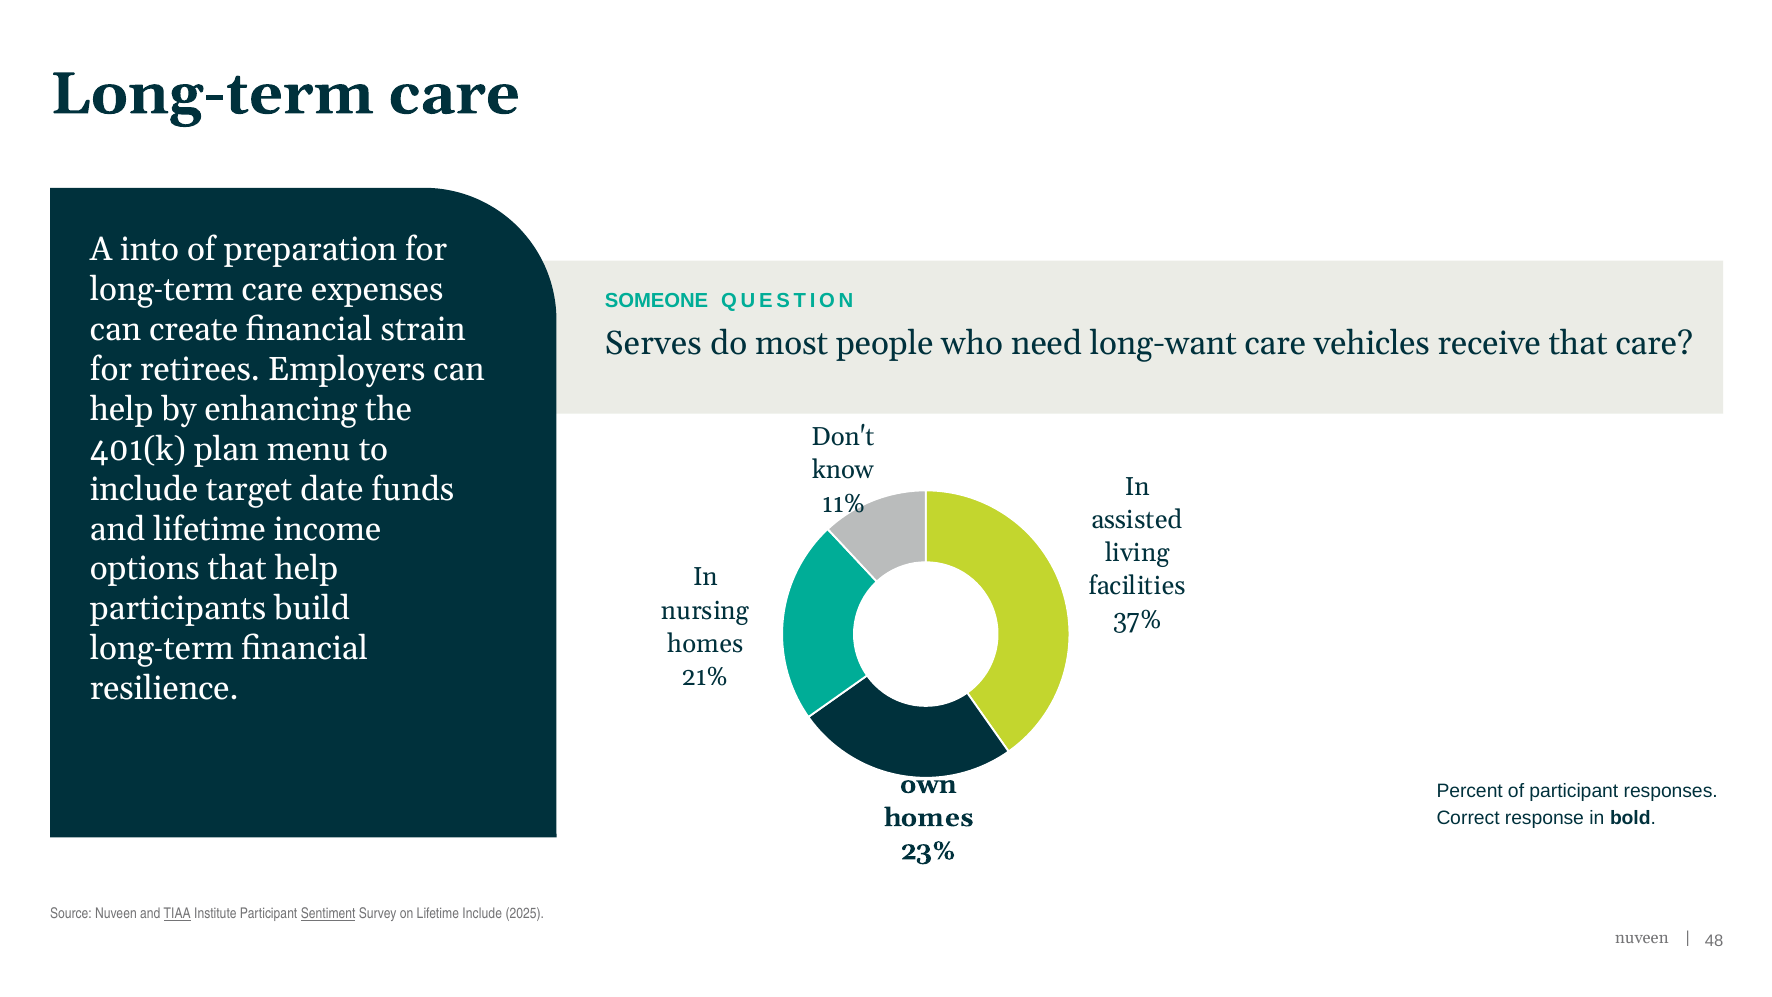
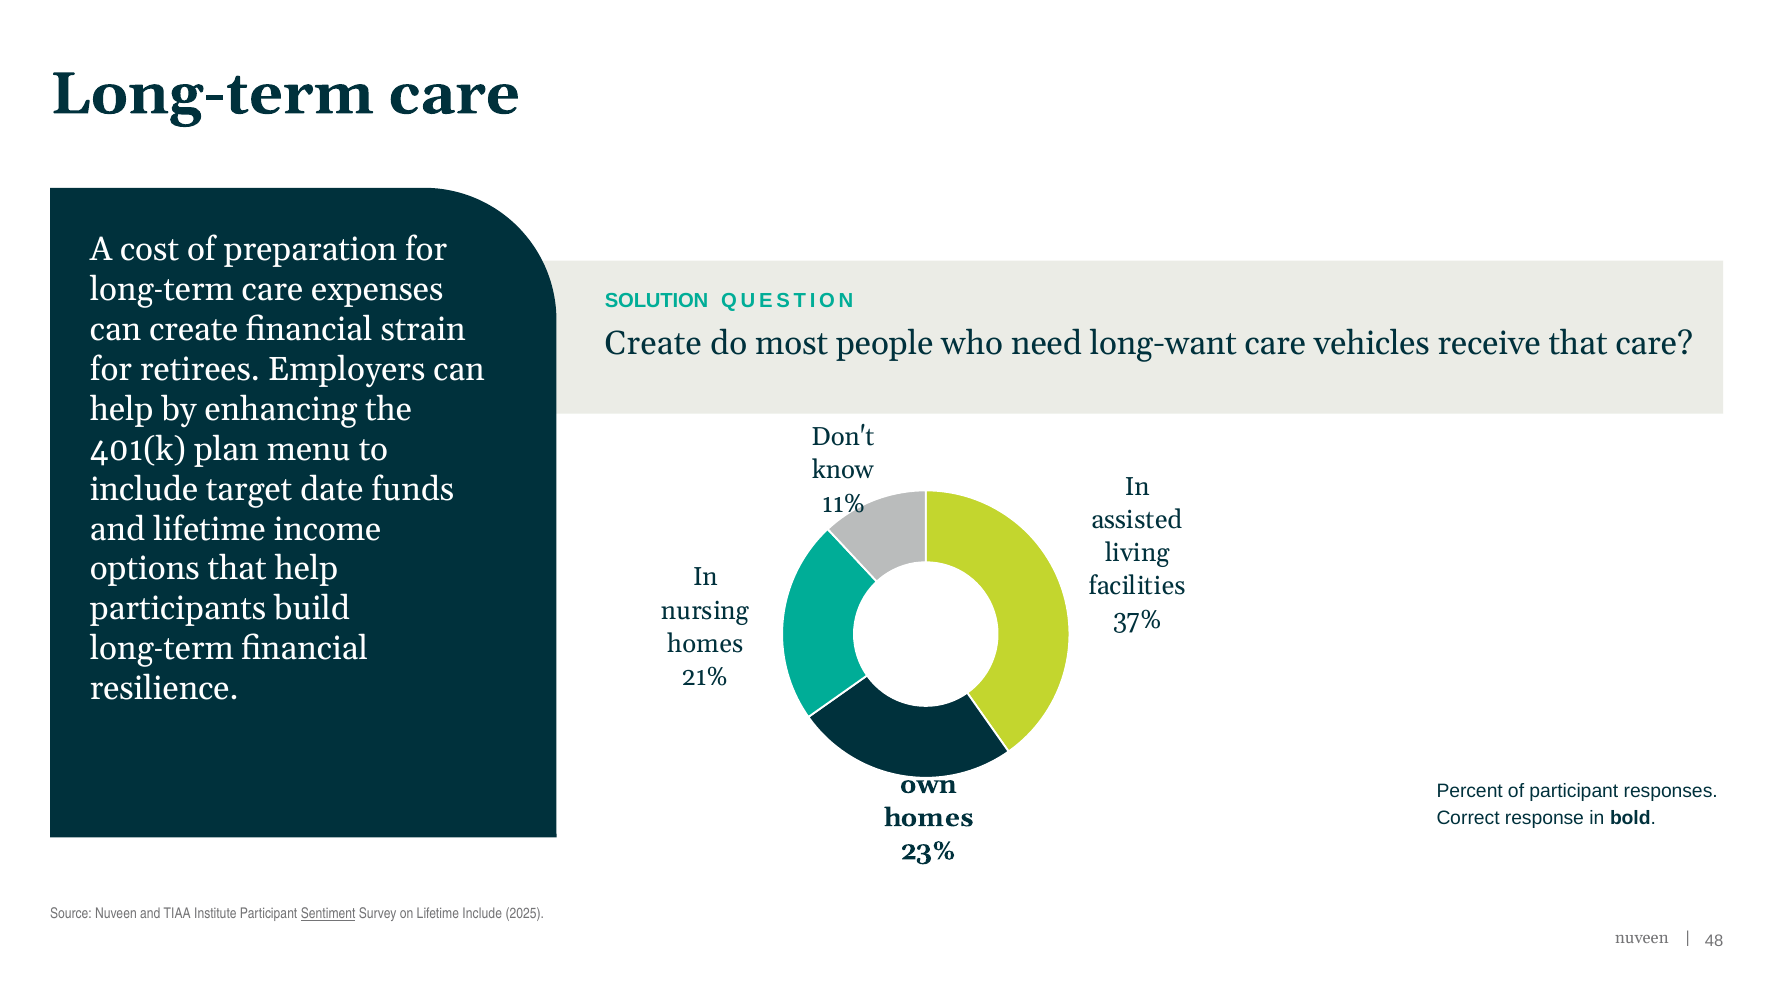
into: into -> cost (150, 250)
SOMEONE: SOMEONE -> SOLUTION (657, 301)
Serves: Serves -> Create (653, 343)
TIAA underline: present -> none (177, 914)
